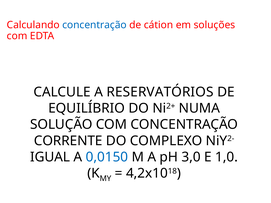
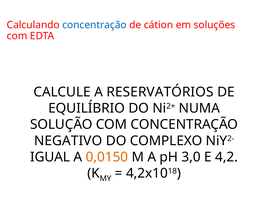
CORRENTE: CORRENTE -> NEGATIVO (68, 141)
0,0150 colour: blue -> orange (107, 157)
1,0: 1,0 -> 4,2 (227, 157)
